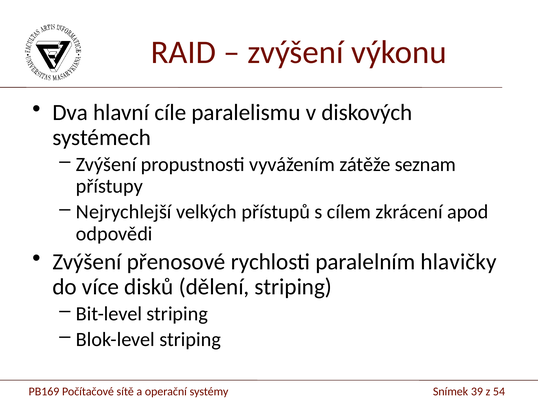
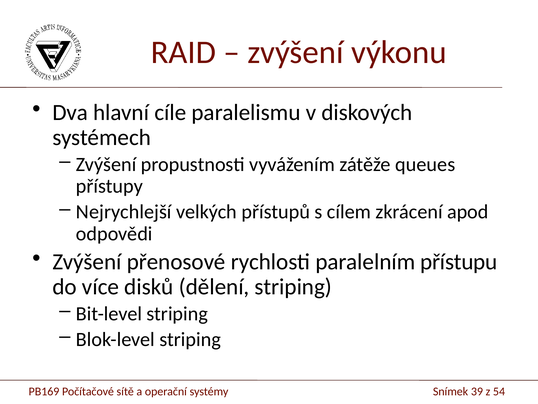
seznam: seznam -> queues (425, 164)
hlavičky: hlavičky -> přístupu (459, 262)
